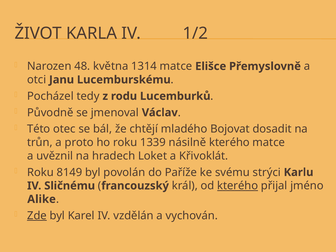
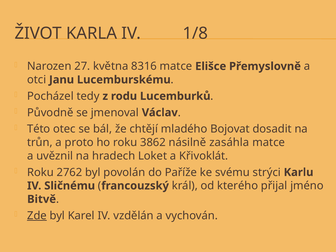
1/2: 1/2 -> 1/8 (195, 33)
48: 48 -> 27 (82, 66)
1314: 1314 -> 8316 (144, 66)
1339: 1339 -> 3862 (153, 142)
násilně kterého: kterého -> zasáhla (229, 142)
8149: 8149 -> 2762 (69, 172)
kterého underline: present -> none (238, 186)
Alike: Alike -> Bitvě (42, 199)
